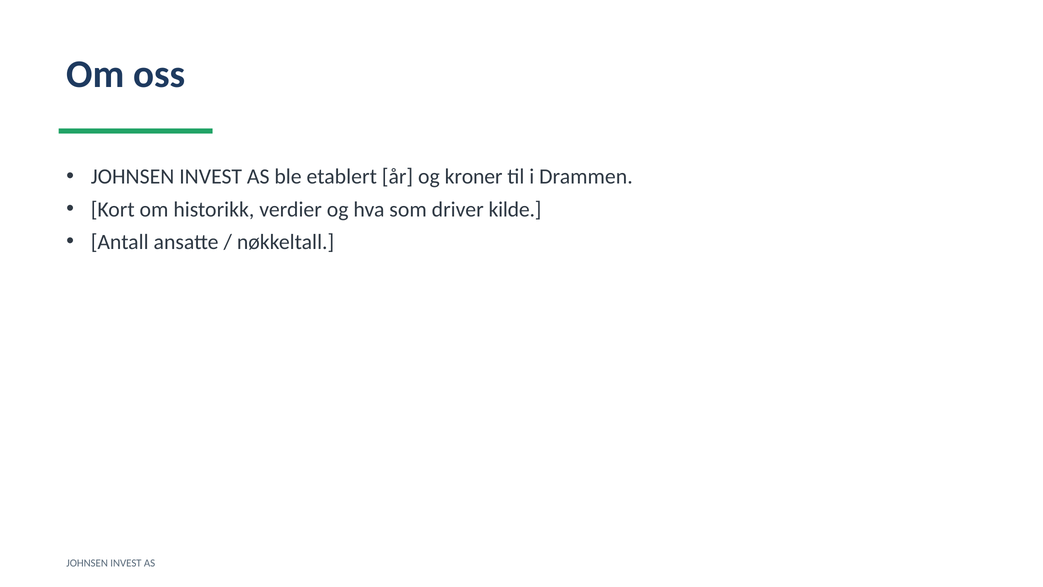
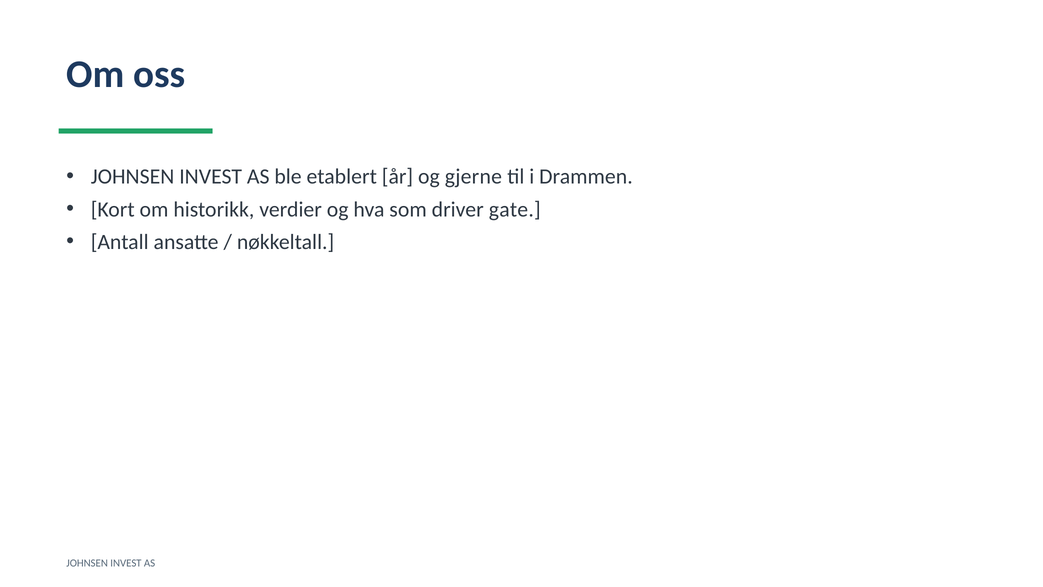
kroner: kroner -> gjerne (473, 177)
kilde: kilde -> gate (515, 209)
